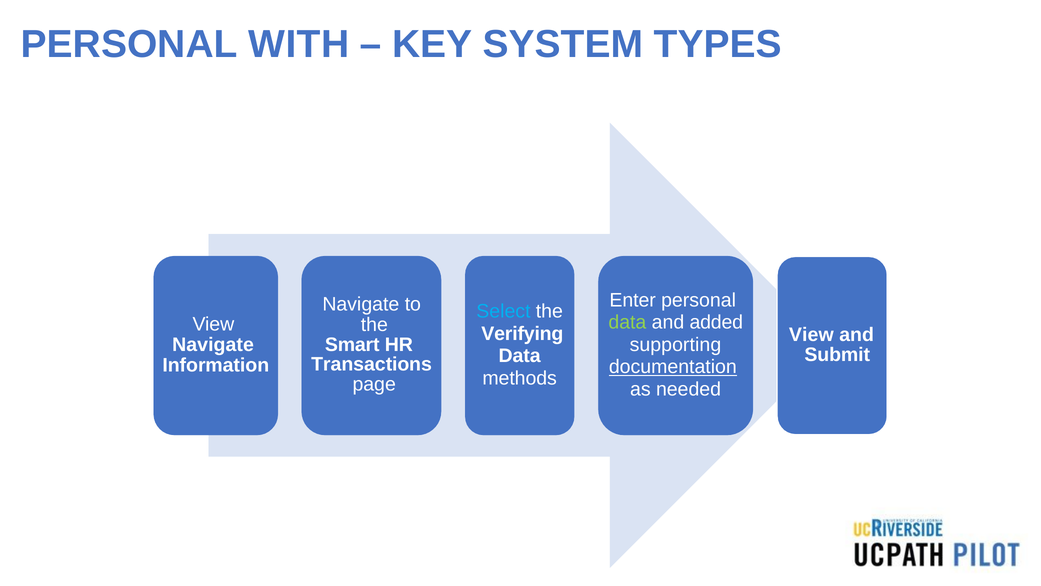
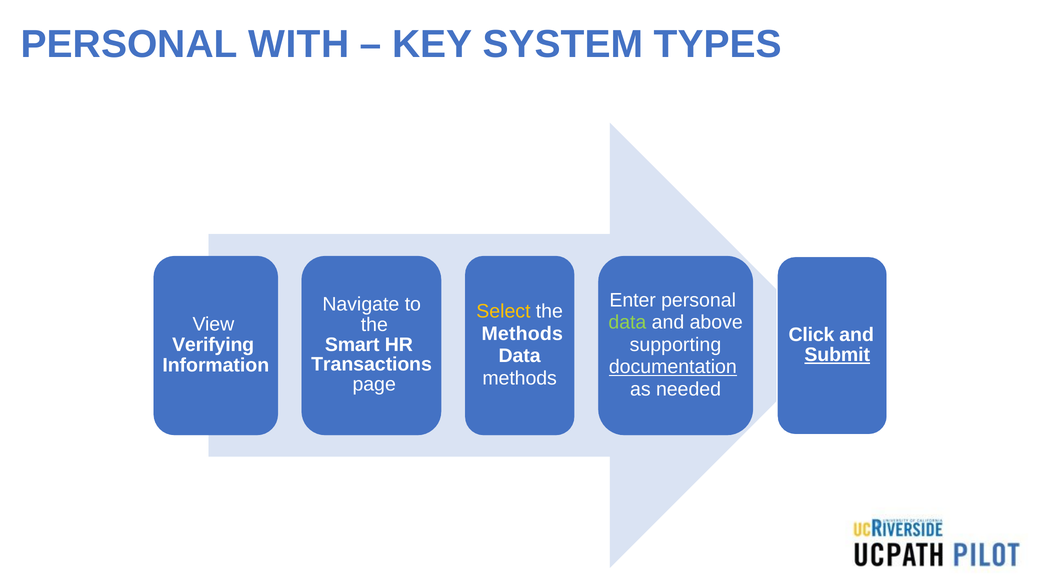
Select colour: light blue -> yellow (503, 311)
added: added -> above (716, 322)
Verifying: Verifying -> Methods (522, 333)
View: View -> Click (812, 334)
Navigate: Navigate -> Verifying (213, 345)
Submit underline: none -> present (837, 355)
